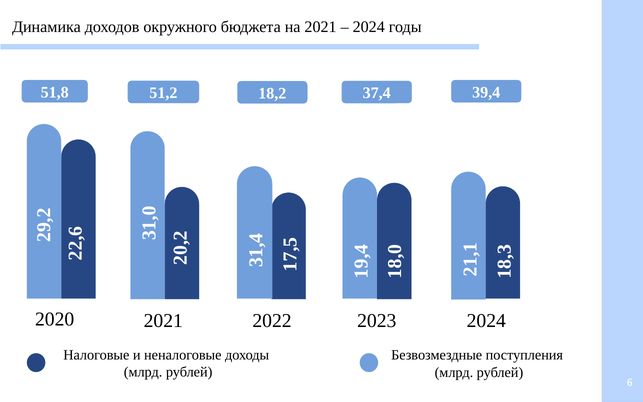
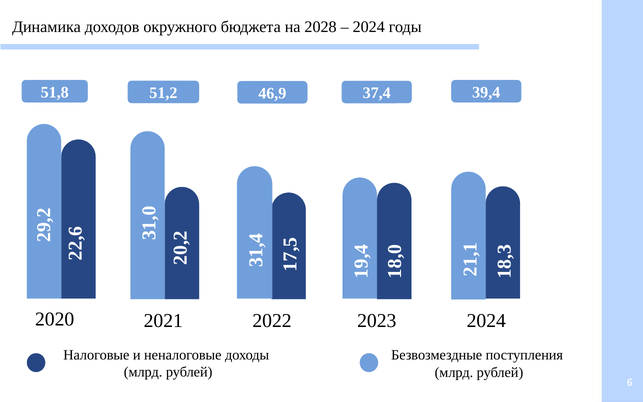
на 2021: 2021 -> 2028 (321, 27)
18,2: 18,2 -> 46,9 (272, 93)
